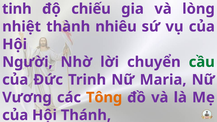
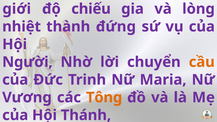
tinh: tinh -> giới (17, 9)
nhiêu: nhiêu -> đứng (116, 27)
cầu colour: green -> orange (202, 62)
